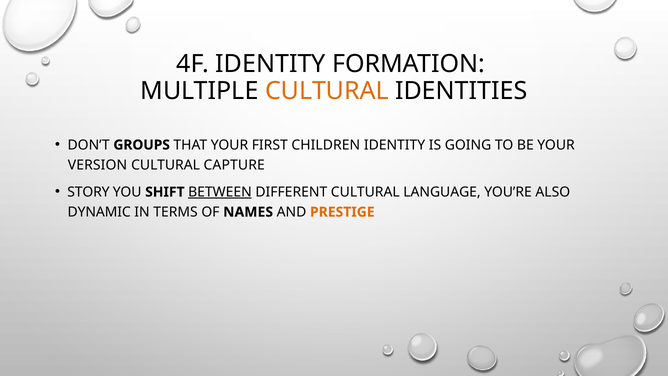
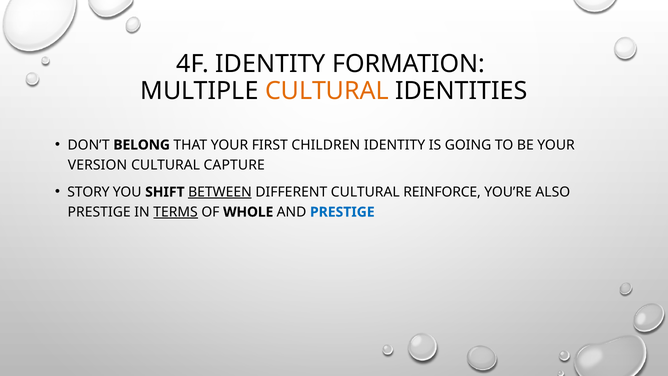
GROUPS: GROUPS -> BELONG (142, 145)
LANGUAGE: LANGUAGE -> REINFORCE (442, 192)
DYNAMIC: DYNAMIC -> PRESTIGE (99, 212)
TERMS underline: none -> present (176, 212)
NAMES: NAMES -> WHOLE (248, 212)
PRESTIGE colour: orange -> blue (342, 212)
